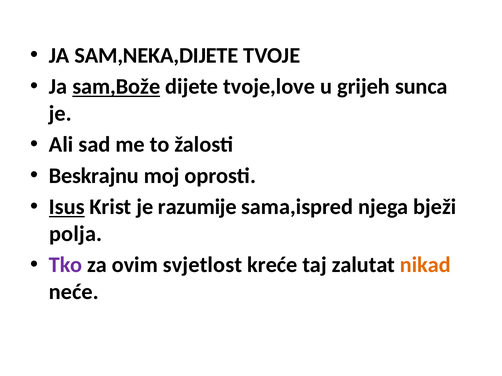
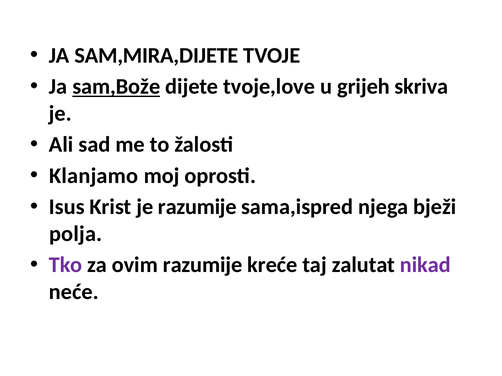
SAM,NEKA,DIJETE: SAM,NEKA,DIJETE -> SAM,MIRA,DIJETE (156, 55)
sunca: sunca -> skriva (421, 87)
Beskrajnu: Beskrajnu -> Klanjamo (94, 176)
Isus underline: present -> none (67, 207)
ovim svjetlost: svjetlost -> razumije (203, 265)
nikad colour: orange -> purple (425, 265)
